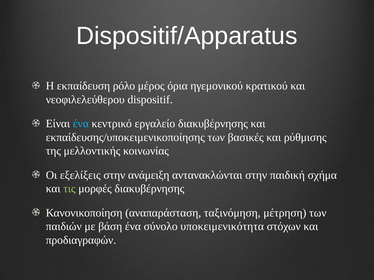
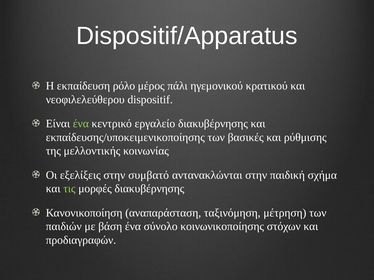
όρια: όρια -> πάλι (178, 86)
ένα colour: light blue -> light green (81, 124)
ανάμειξη: ανάμειξη -> συμβατό (149, 175)
υποκειμενικότητα: υποκειμενικότητα -> κοινωνικοποίησης (222, 227)
